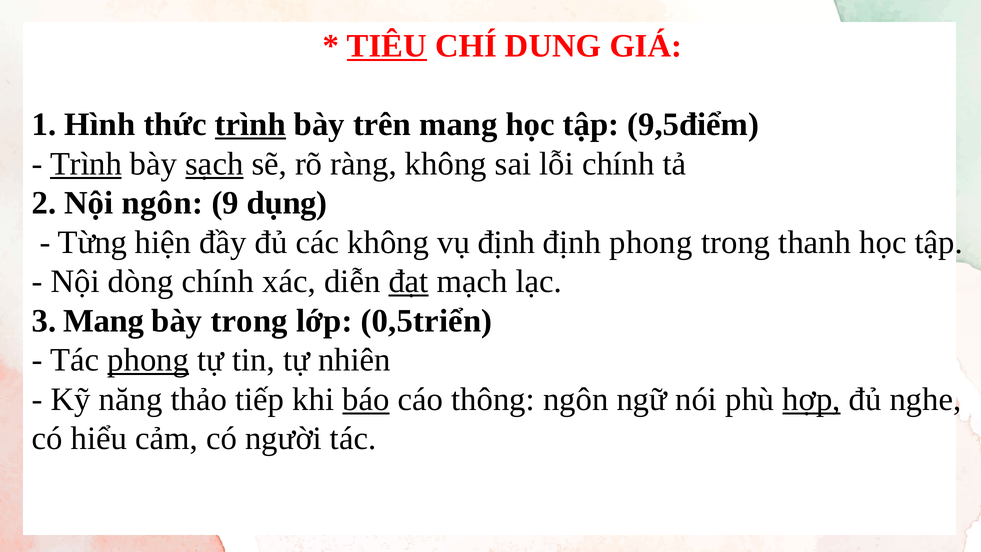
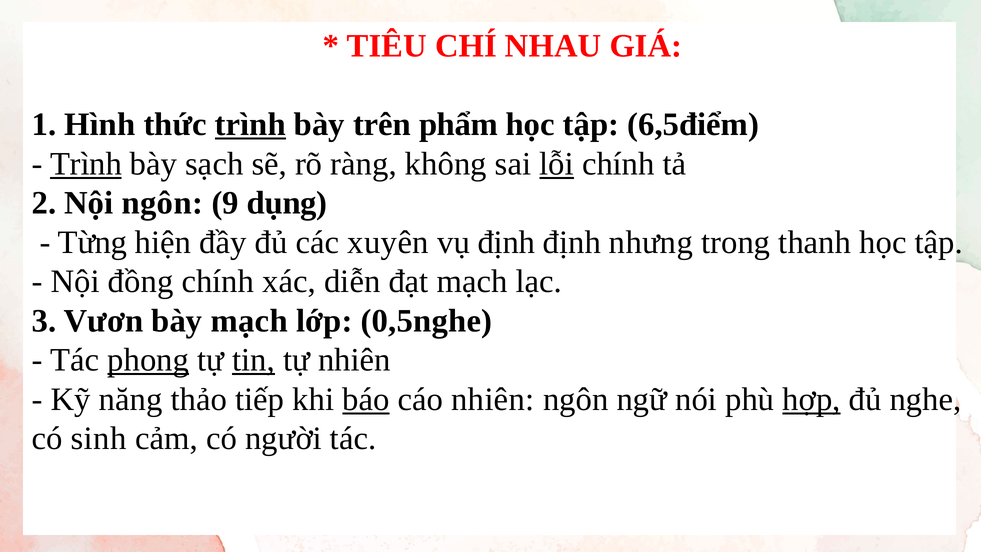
TIÊU underline: present -> none (387, 46)
DUNG: DUNG -> NHAU (553, 46)
trên mang: mang -> phẩm (459, 124)
9,5điểm: 9,5điểm -> 6,5điểm (693, 124)
sạch underline: present -> none (214, 164)
lỗi underline: none -> present (557, 164)
các không: không -> xuyên (388, 242)
định phong: phong -> nhưng (651, 242)
dòng: dòng -> đồng (141, 281)
đạt underline: present -> none (409, 281)
3 Mang: Mang -> Vươn (104, 321)
bày trong: trong -> mạch (249, 321)
0,5triển: 0,5triển -> 0,5nghe (427, 321)
tin underline: none -> present (254, 360)
cáo thông: thông -> nhiên (493, 399)
hiểu: hiểu -> sinh (99, 438)
